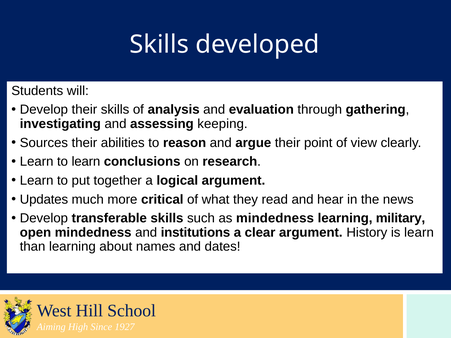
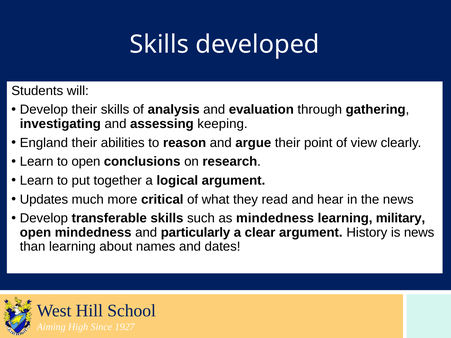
Sources: Sources -> England (44, 143)
to learn: learn -> open (86, 162)
institutions: institutions -> particularly (196, 233)
is learn: learn -> news (419, 233)
